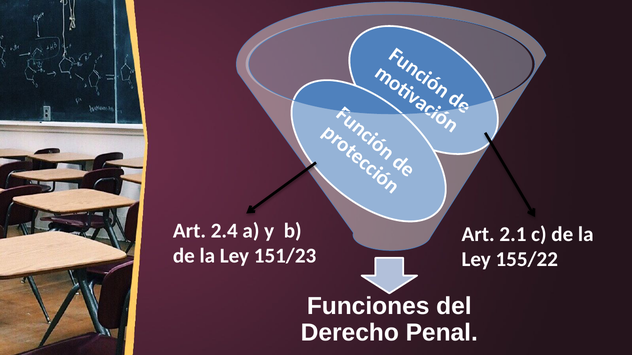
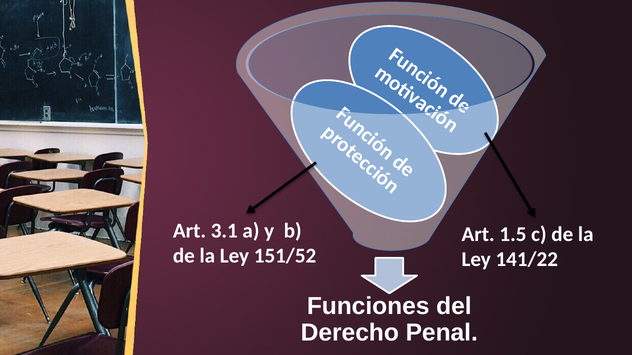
2.4: 2.4 -> 3.1 (224, 231)
2.1: 2.1 -> 1.5 (513, 235)
151/23: 151/23 -> 151/52 (285, 256)
155/22: 155/22 -> 141/22 (527, 260)
